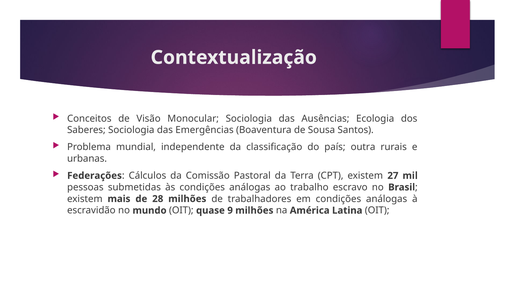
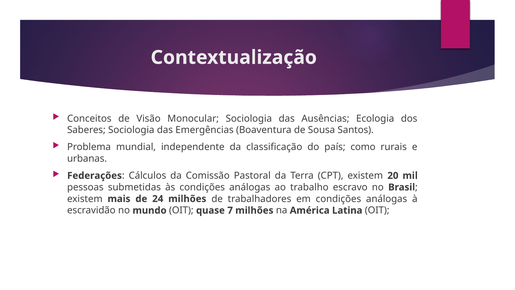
outra: outra -> como (363, 147)
27: 27 -> 20 (393, 175)
28: 28 -> 24 (158, 199)
9: 9 -> 7 (230, 210)
